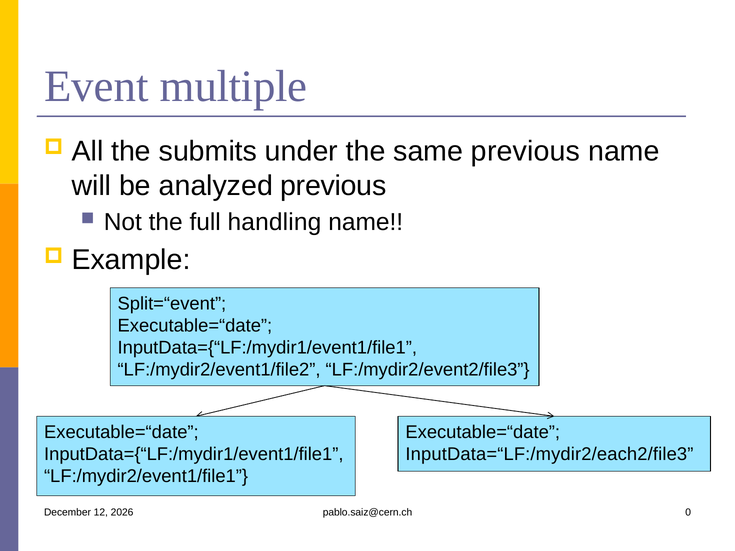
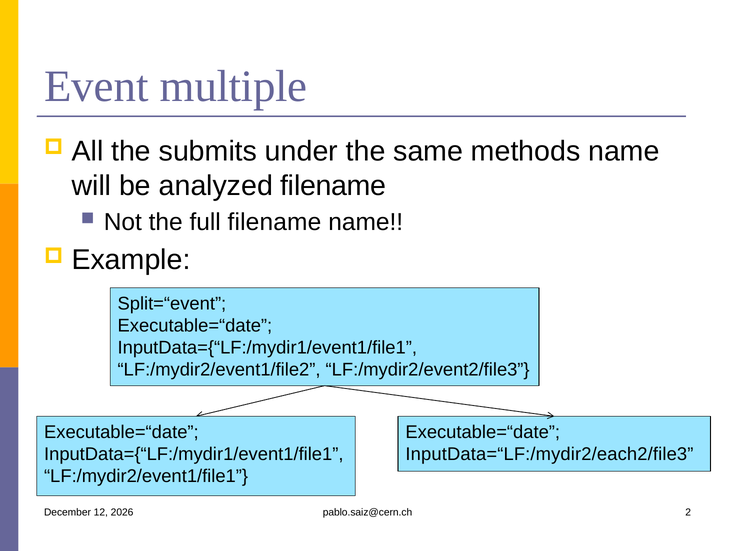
same previous: previous -> methods (526, 151)
analyzed previous: previous -> filename (333, 186)
full handling: handling -> filename (274, 222)
0: 0 -> 2 (688, 513)
